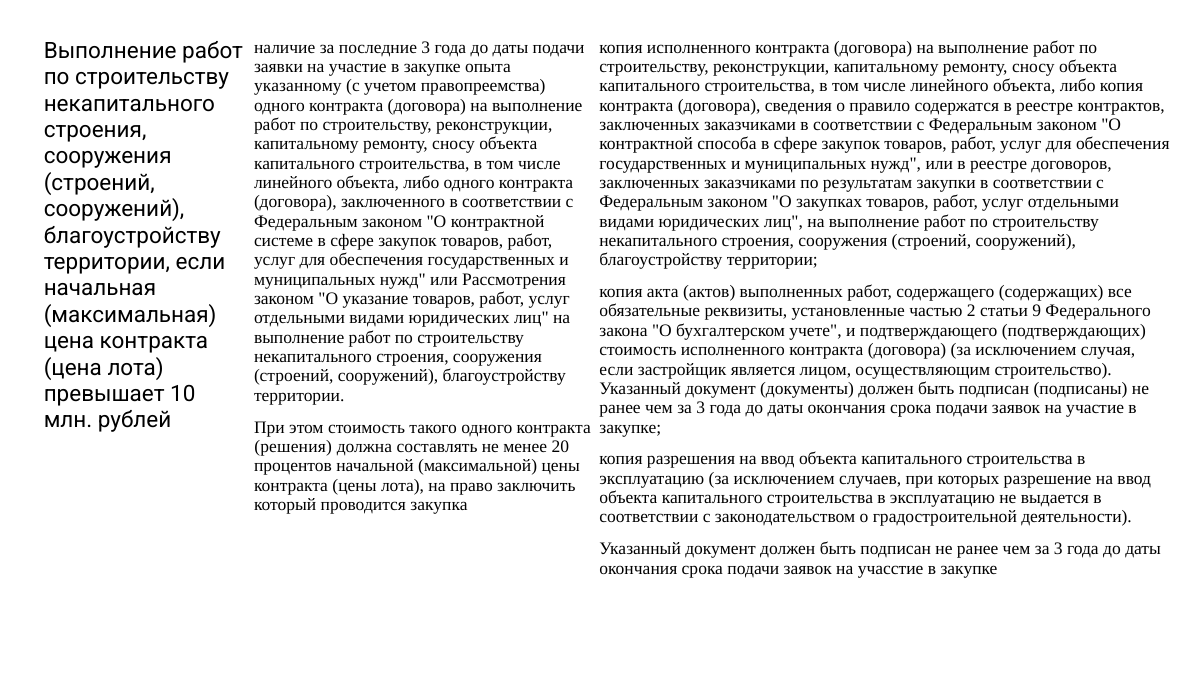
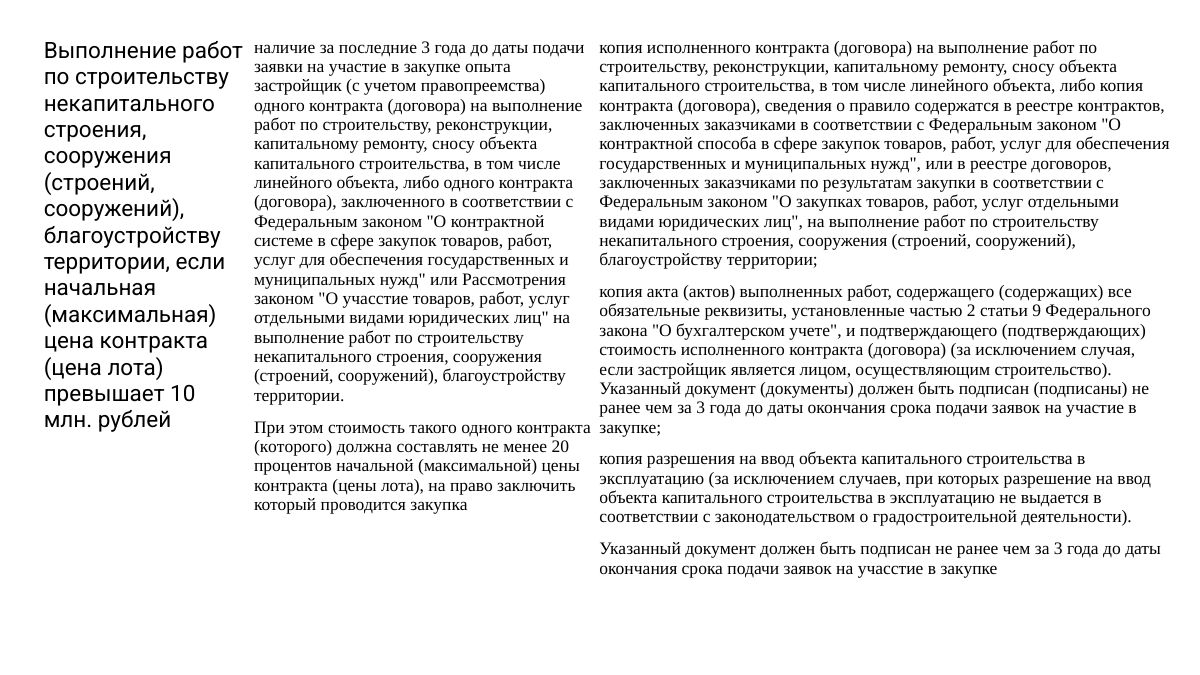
указанному: указанному -> застройщик (298, 86)
О указание: указание -> учасстие (376, 299)
решения: решения -> которого (293, 447)
